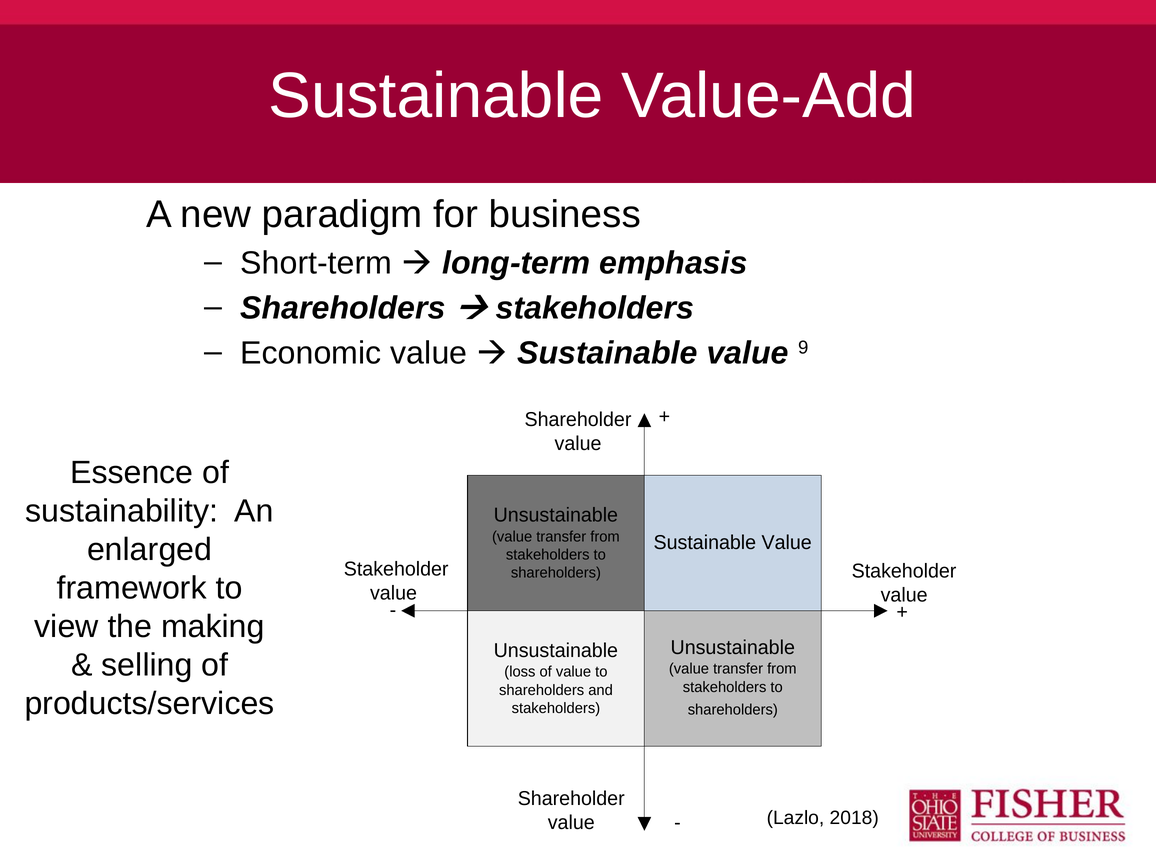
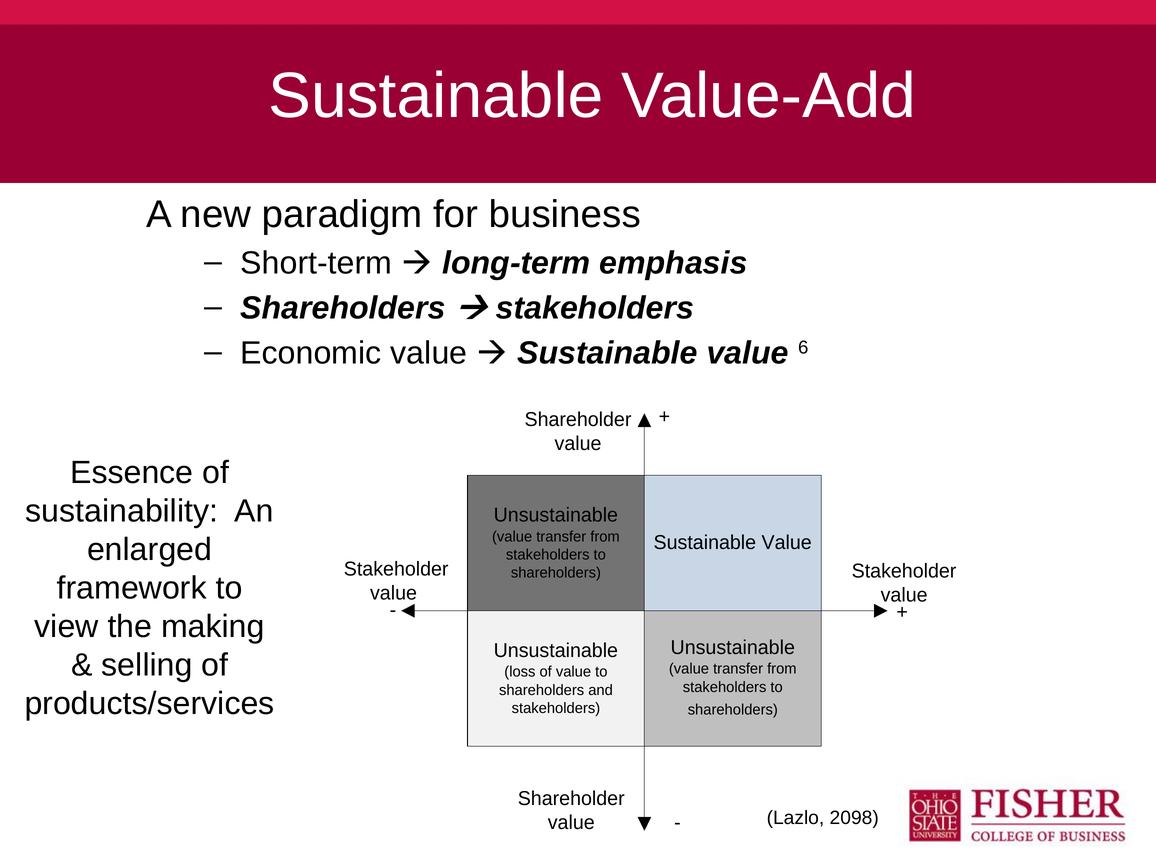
9: 9 -> 6 (803, 348)
2018: 2018 -> 2098 (854, 818)
